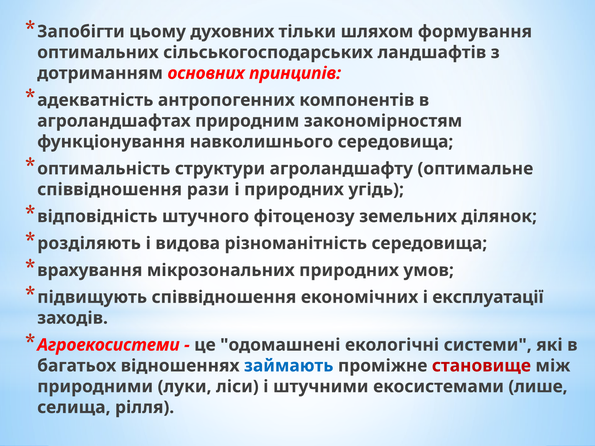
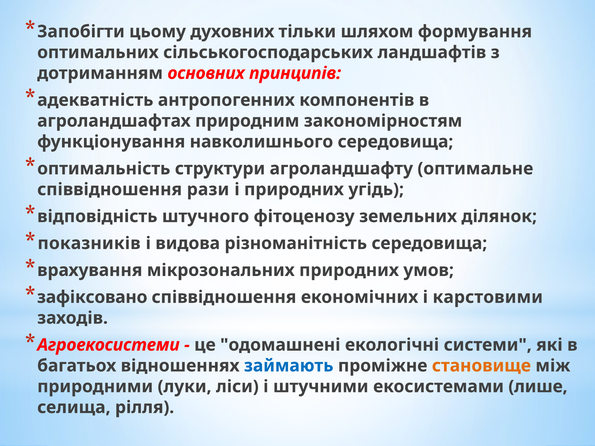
розділяють: розділяють -> показників (89, 243)
підвищують: підвищують -> зафіксовано (92, 297)
експлуатації: експлуатації -> карстовими (488, 297)
становище colour: red -> orange (481, 366)
